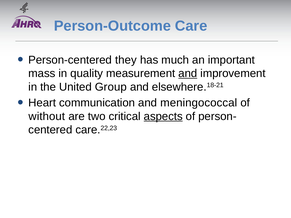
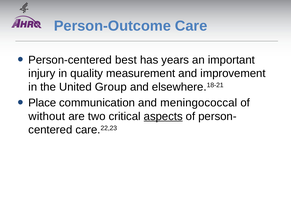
they: they -> best (126, 60)
much: much -> years (175, 60)
mass: mass -> injury (42, 73)
and underline: present -> none (188, 73)
Heart: Heart -> Place (42, 103)
